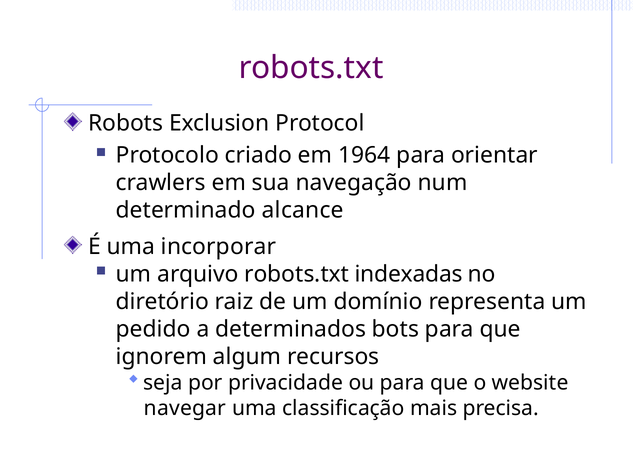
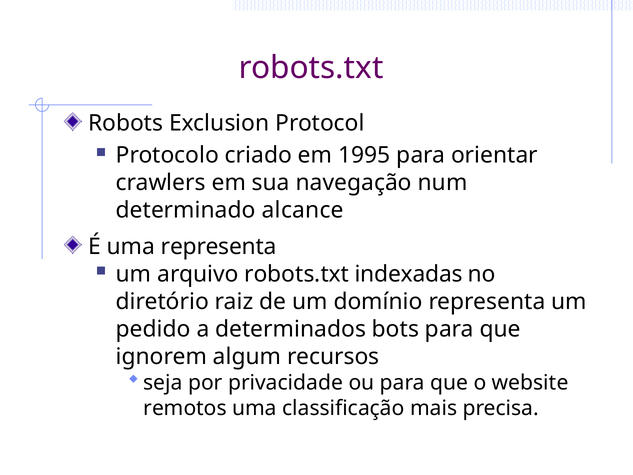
1964: 1964 -> 1995 (364, 155)
uma incorporar: incorporar -> representa (219, 247)
navegar: navegar -> remotos (185, 408)
